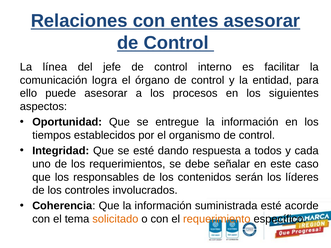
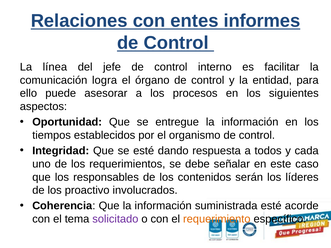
entes asesorar: asesorar -> informes (262, 21)
controles: controles -> proactivo (87, 191)
solicitado colour: orange -> purple (115, 219)
